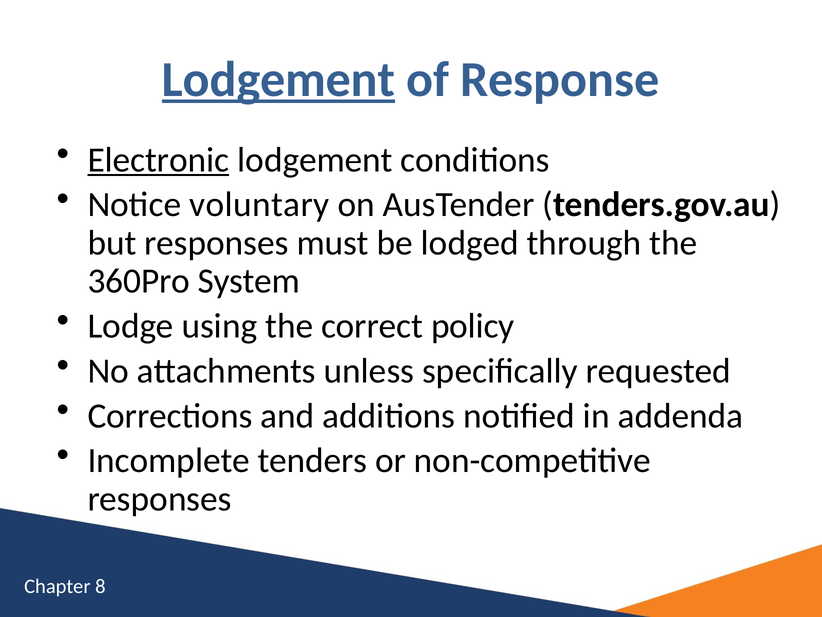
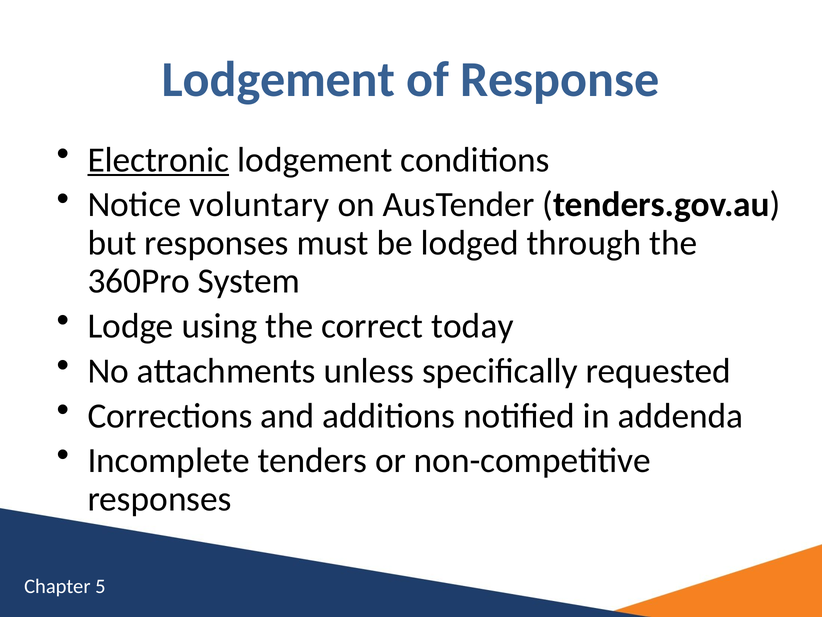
Lodgement underline: present -> none (279, 80)
policy: policy -> today (472, 326)
8: 8 -> 5 (100, 586)
